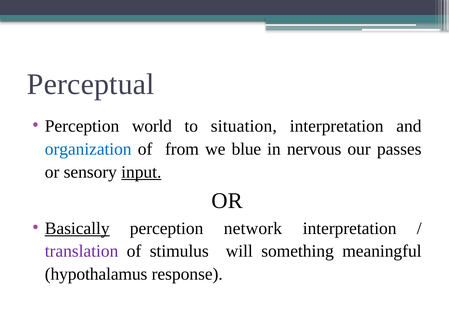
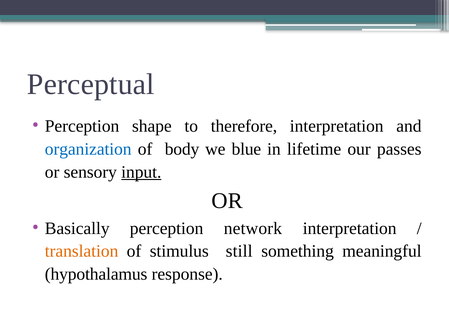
world: world -> shape (152, 126)
situation: situation -> therefore (244, 126)
from: from -> body (182, 149)
nervous: nervous -> lifetime (314, 149)
Basically underline: present -> none (77, 229)
translation colour: purple -> orange (82, 252)
will: will -> still (239, 252)
